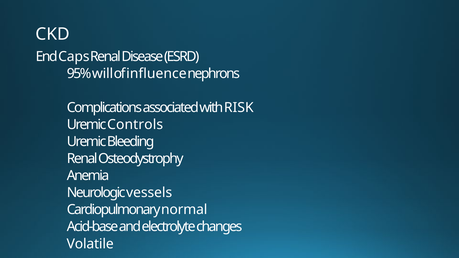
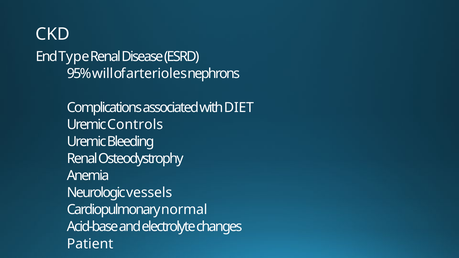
Caps: Caps -> Type (74, 57)
influence: influence -> arterioles (157, 74)
RISK: RISK -> DIET (239, 108)
Volatile: Volatile -> Patient (90, 244)
